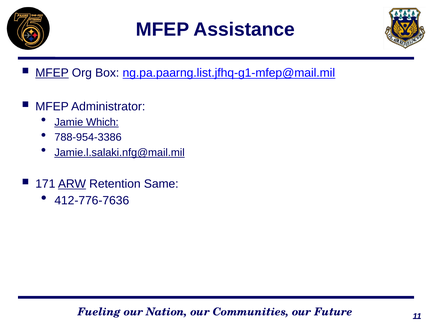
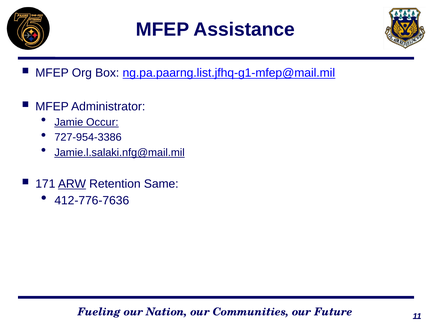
MFEP underline: present -> none (52, 73)
Which: Which -> Occur (102, 122)
788-954-3386: 788-954-3386 -> 727-954-3386 (88, 137)
